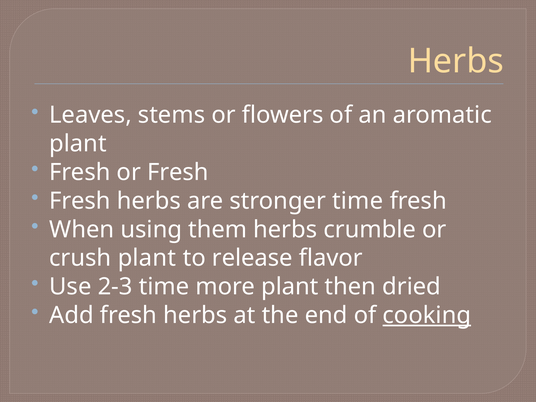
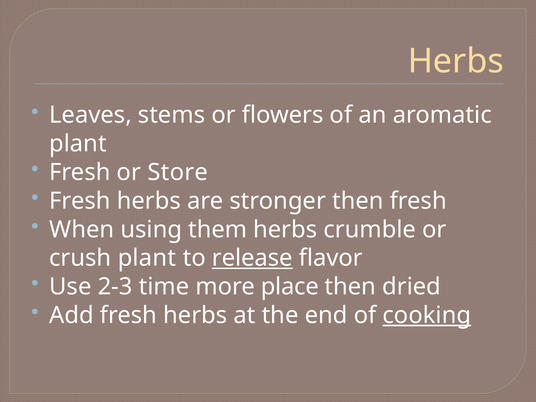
or Fresh: Fresh -> Store (178, 172)
stronger time: time -> then (358, 201)
release underline: none -> present (252, 258)
more plant: plant -> place (290, 287)
